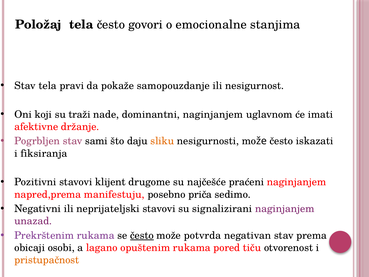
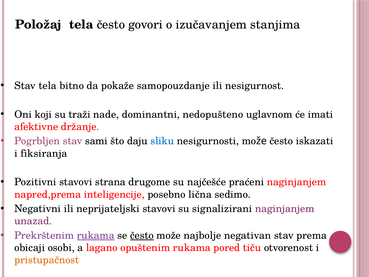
emocionalne: emocionalne -> izučavanjem (211, 24)
pravi: pravi -> bitno (72, 86)
dominantni naginjanjem: naginjanjem -> nedopušteno (213, 114)
sliku colour: orange -> blue (162, 141)
klijent: klijent -> strana (110, 182)
manifestuju: manifestuju -> inteligencije (114, 194)
priča: priča -> lična (200, 194)
rukama underline: none -> present (96, 235)
potvrda: potvrda -> najbolje (202, 235)
